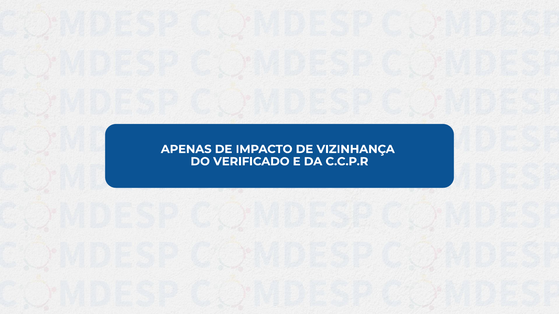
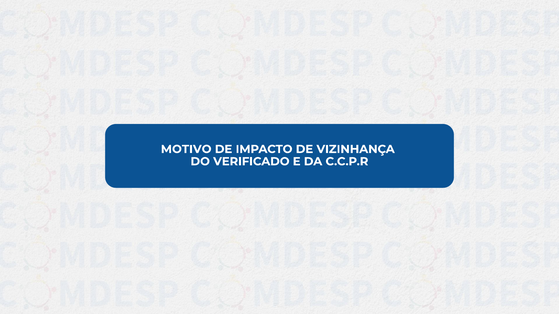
APENAS: APENAS -> MOTIVO (186, 149)
